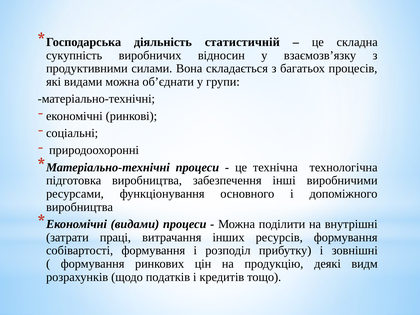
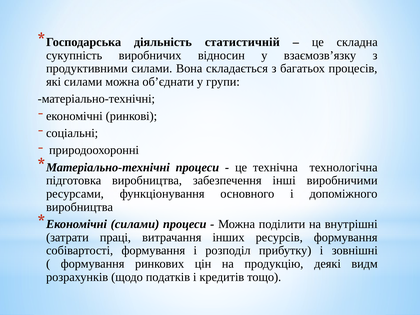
які видами: видами -> силами (83, 82)
Економічні видами: видами -> силами (135, 224)
